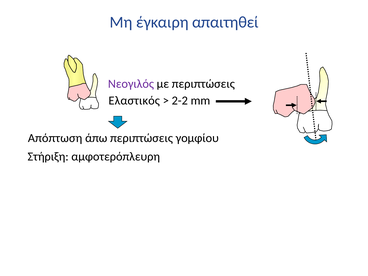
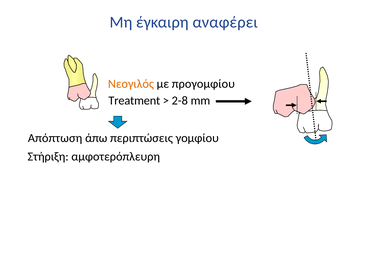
απαιτηθεί: απαιτηθεί -> αναφέρει (225, 22)
Νεογιλός colour: purple -> orange (131, 84)
με περιπτώσεις: περιπτώσεις -> προγομφίου (203, 84)
Ελαστικός: Ελαστικός -> Treatment (134, 100)
2-2: 2-2 -> 2-8 (180, 100)
